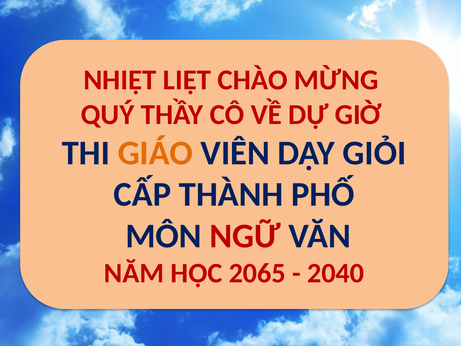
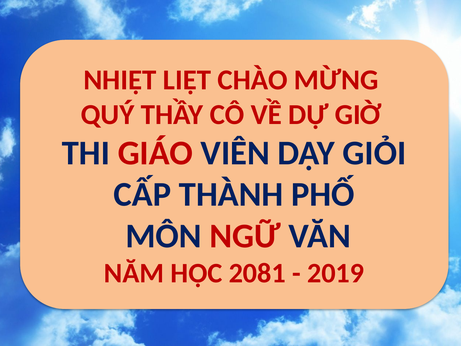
GIÁO colour: orange -> red (155, 153)
2065: 2065 -> 2081 (257, 273)
2040: 2040 -> 2019 (336, 273)
